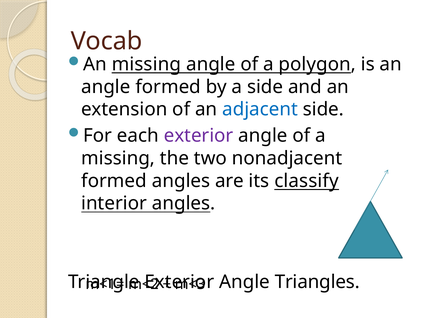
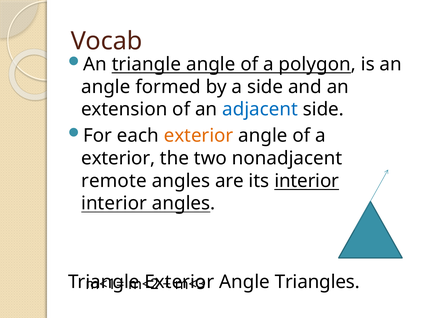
An missing: missing -> triangle (146, 64)
exterior colour: purple -> orange (199, 136)
missing: missing -> exterior (118, 158)
formed: formed -> remote (114, 181)
its classify: classify -> interior (307, 181)
